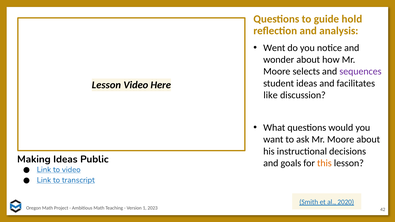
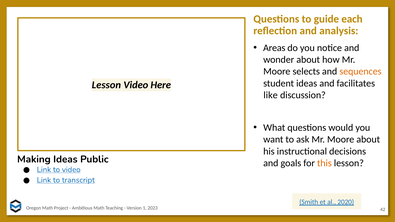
hold: hold -> each (352, 19)
Went: Went -> Areas (274, 48)
sequences colour: purple -> orange (360, 72)
